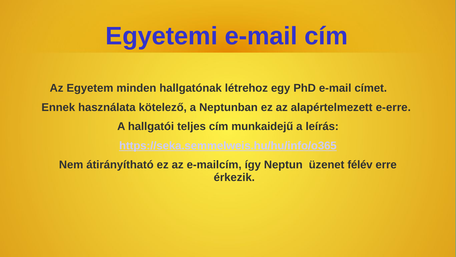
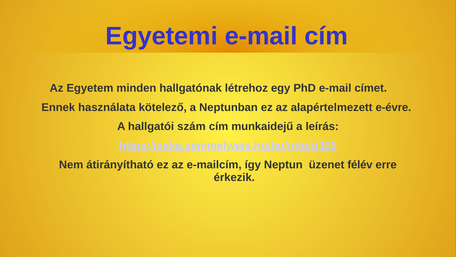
e-erre: e-erre -> e-évre (393, 107)
teljes: teljes -> szám (191, 127)
